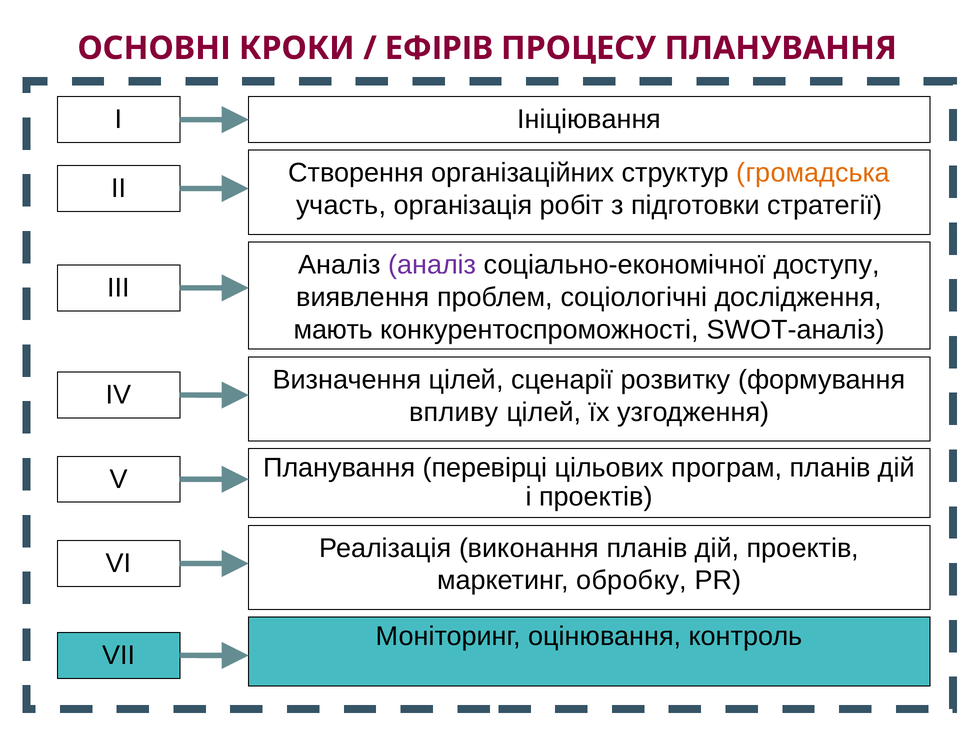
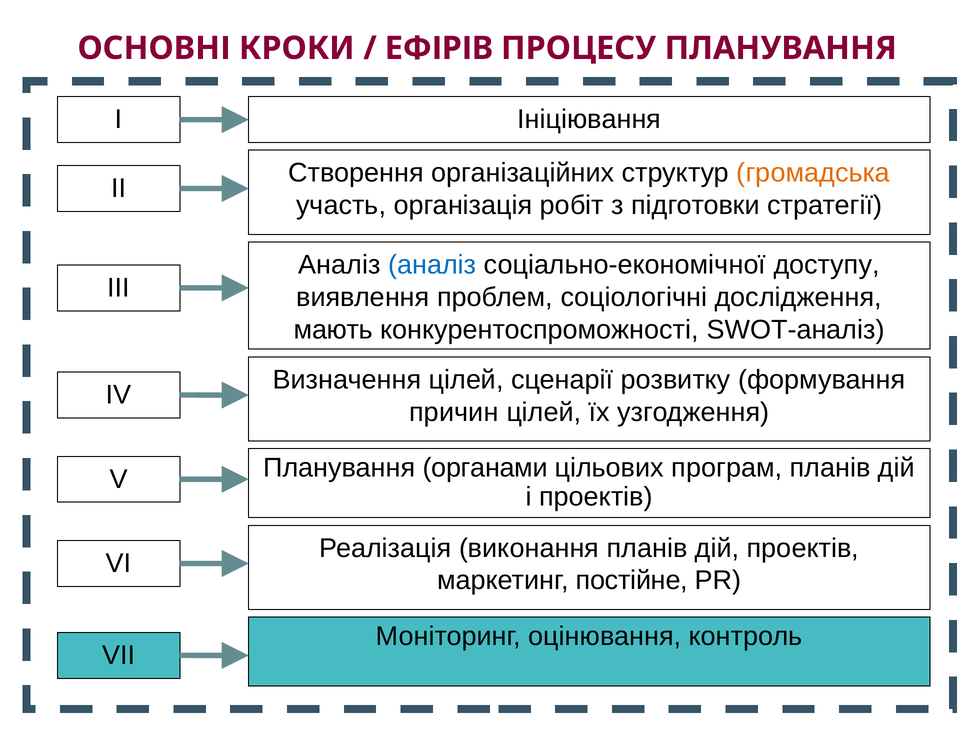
аналіз colour: purple -> blue (432, 265)
впливу: впливу -> причин (454, 412)
перевірці: перевірці -> органами (485, 468)
обробку: обробку -> постійне (632, 581)
